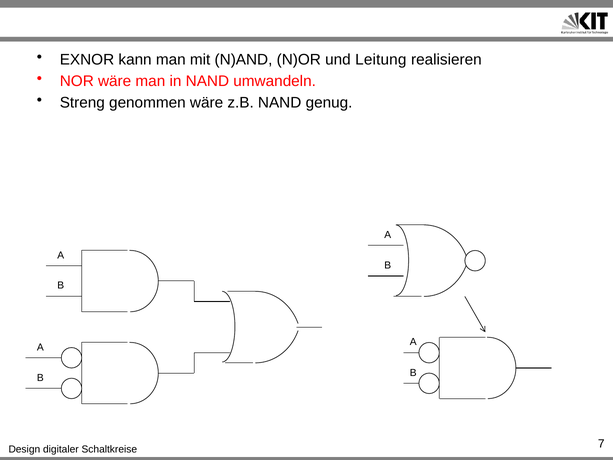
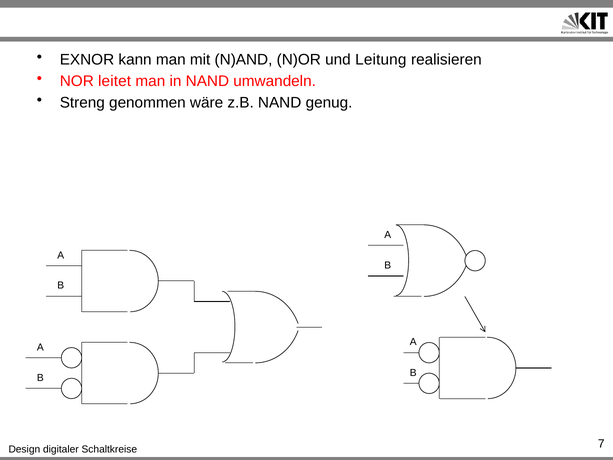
NOR wäre: wäre -> leitet (115, 81)
